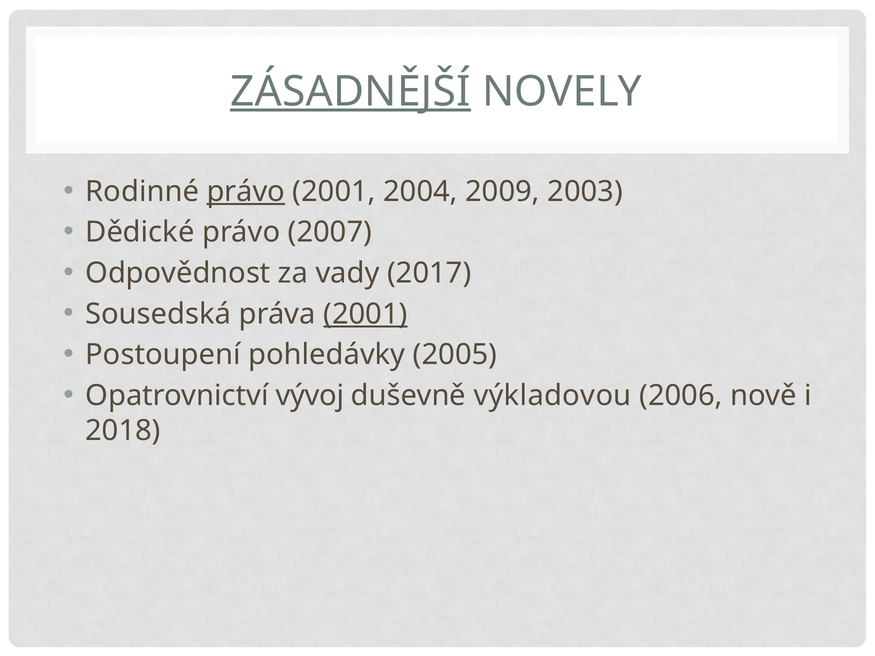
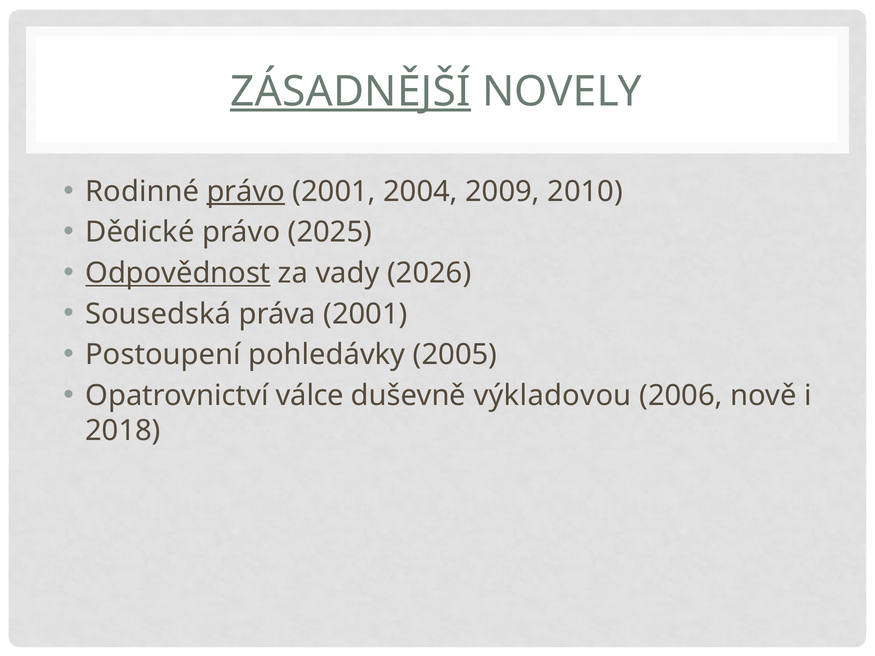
2003: 2003 -> 2010 (585, 192)
2007: 2007 -> 2025 (330, 232)
Odpovědnost underline: none -> present (178, 273)
2017: 2017 -> 2026 (429, 273)
2001 underline: present -> none (365, 314)
vývoj: vývoj -> válce (310, 396)
